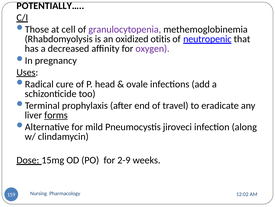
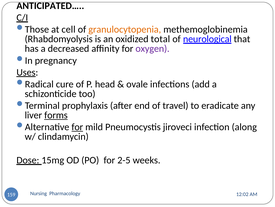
POTENTIALLY…: POTENTIALLY… -> ANTICIPATED… (50, 6)
granulocytopenia colour: purple -> orange (125, 29)
otitis: otitis -> total (160, 39)
neutropenic: neutropenic -> neurological (207, 39)
for underline: none -> present (77, 126)
2-9: 2-9 -> 2-5 (124, 160)
